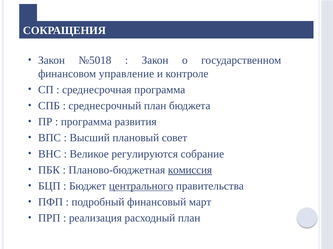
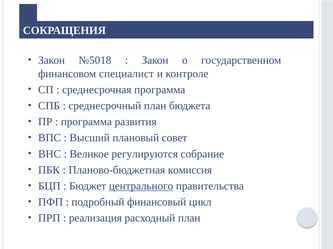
управление: управление -> специалист (126, 74)
комиссия underline: present -> none (190, 170)
март: март -> цикл (200, 203)
